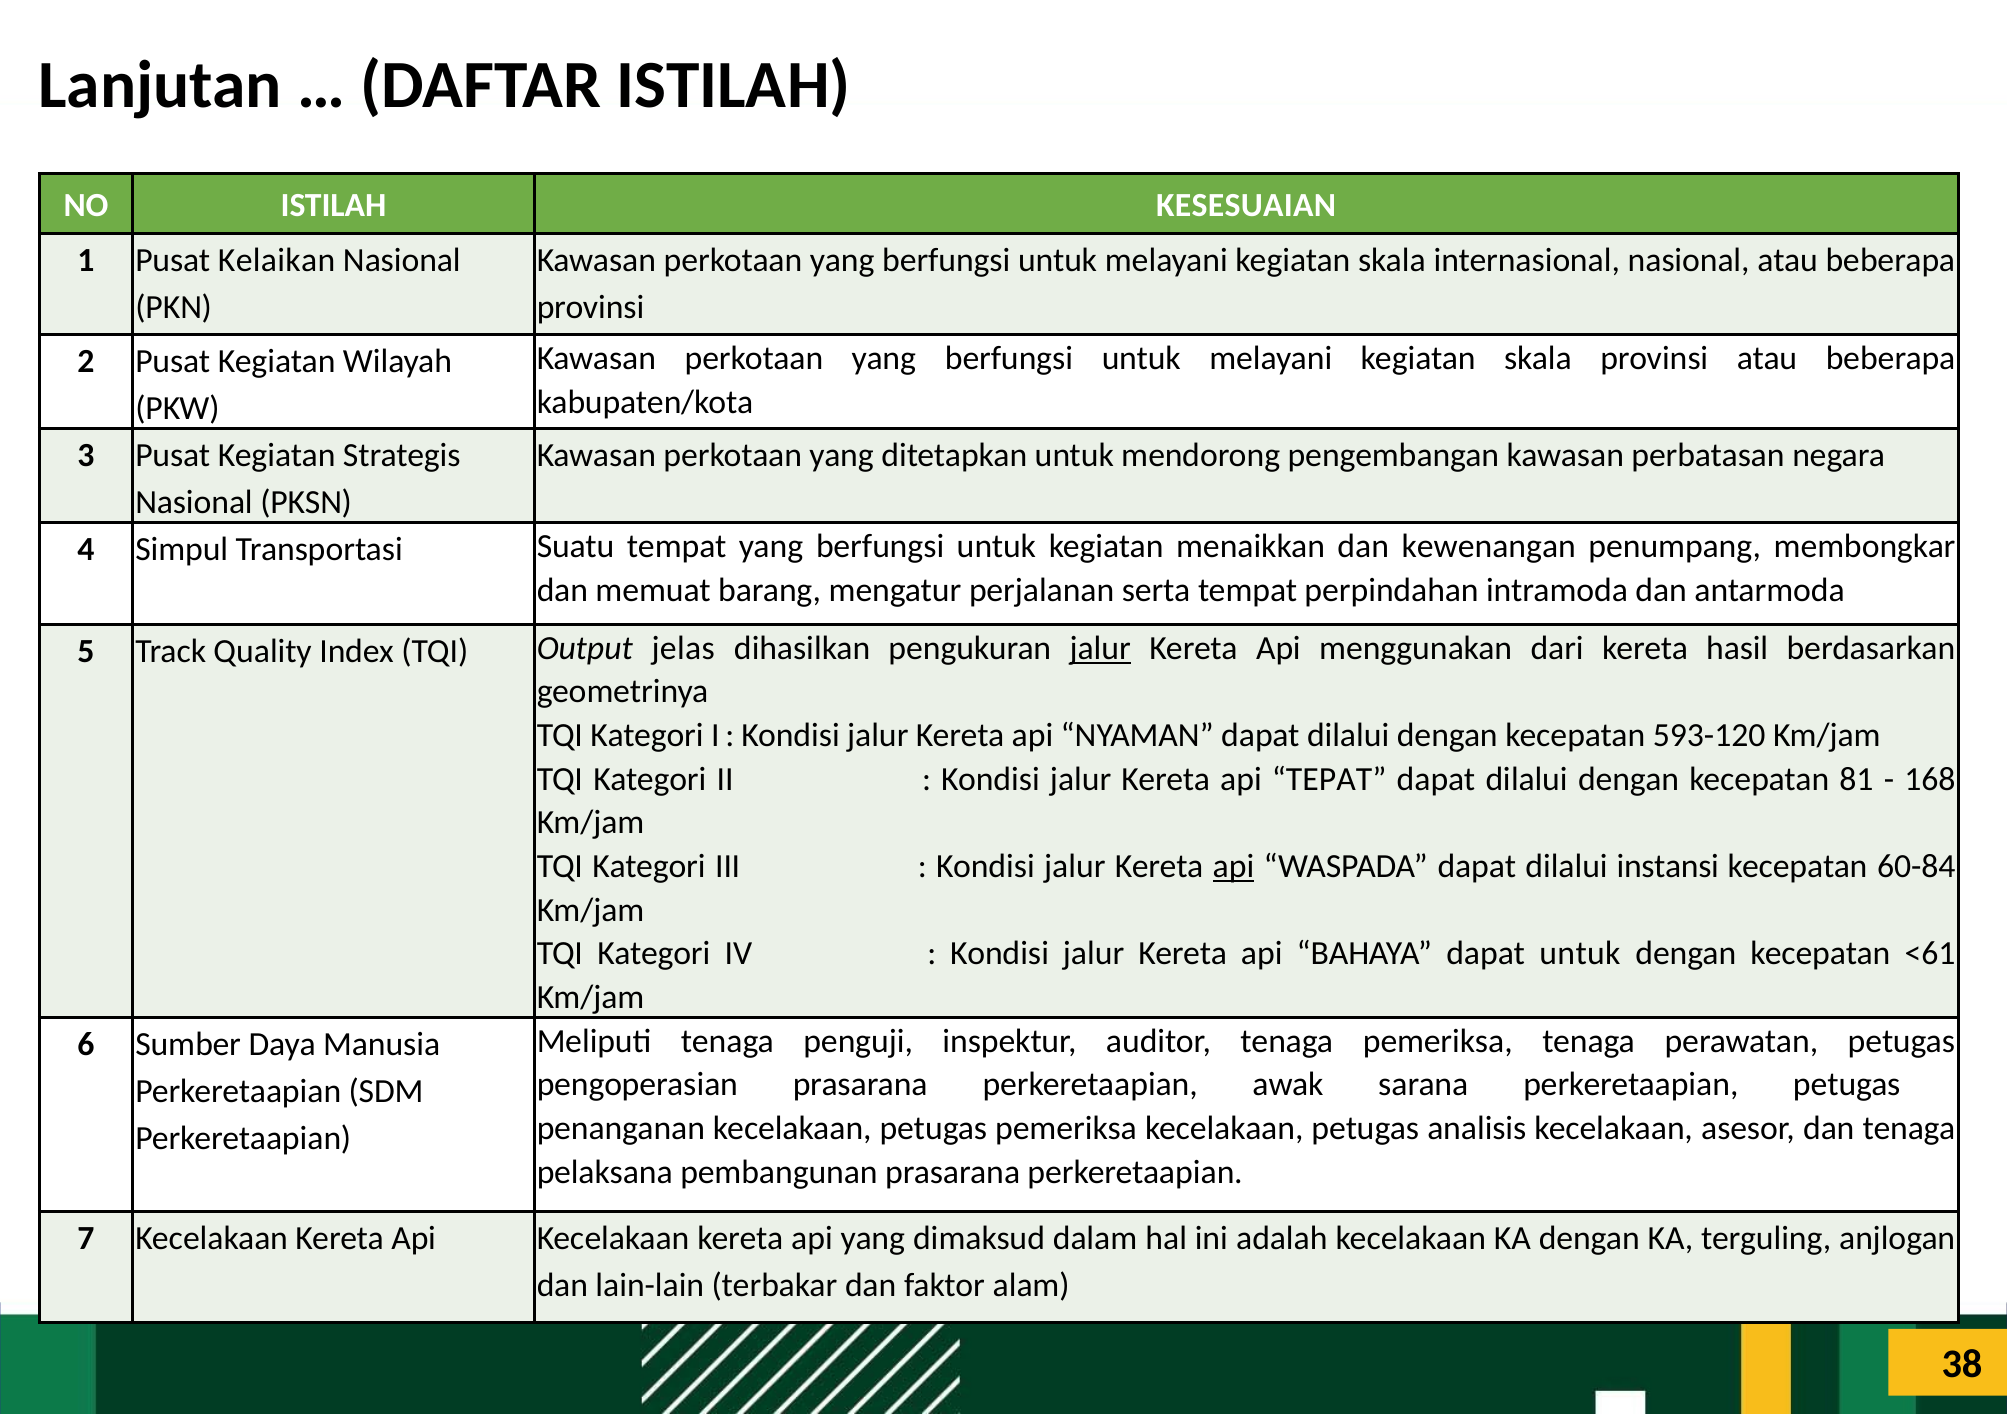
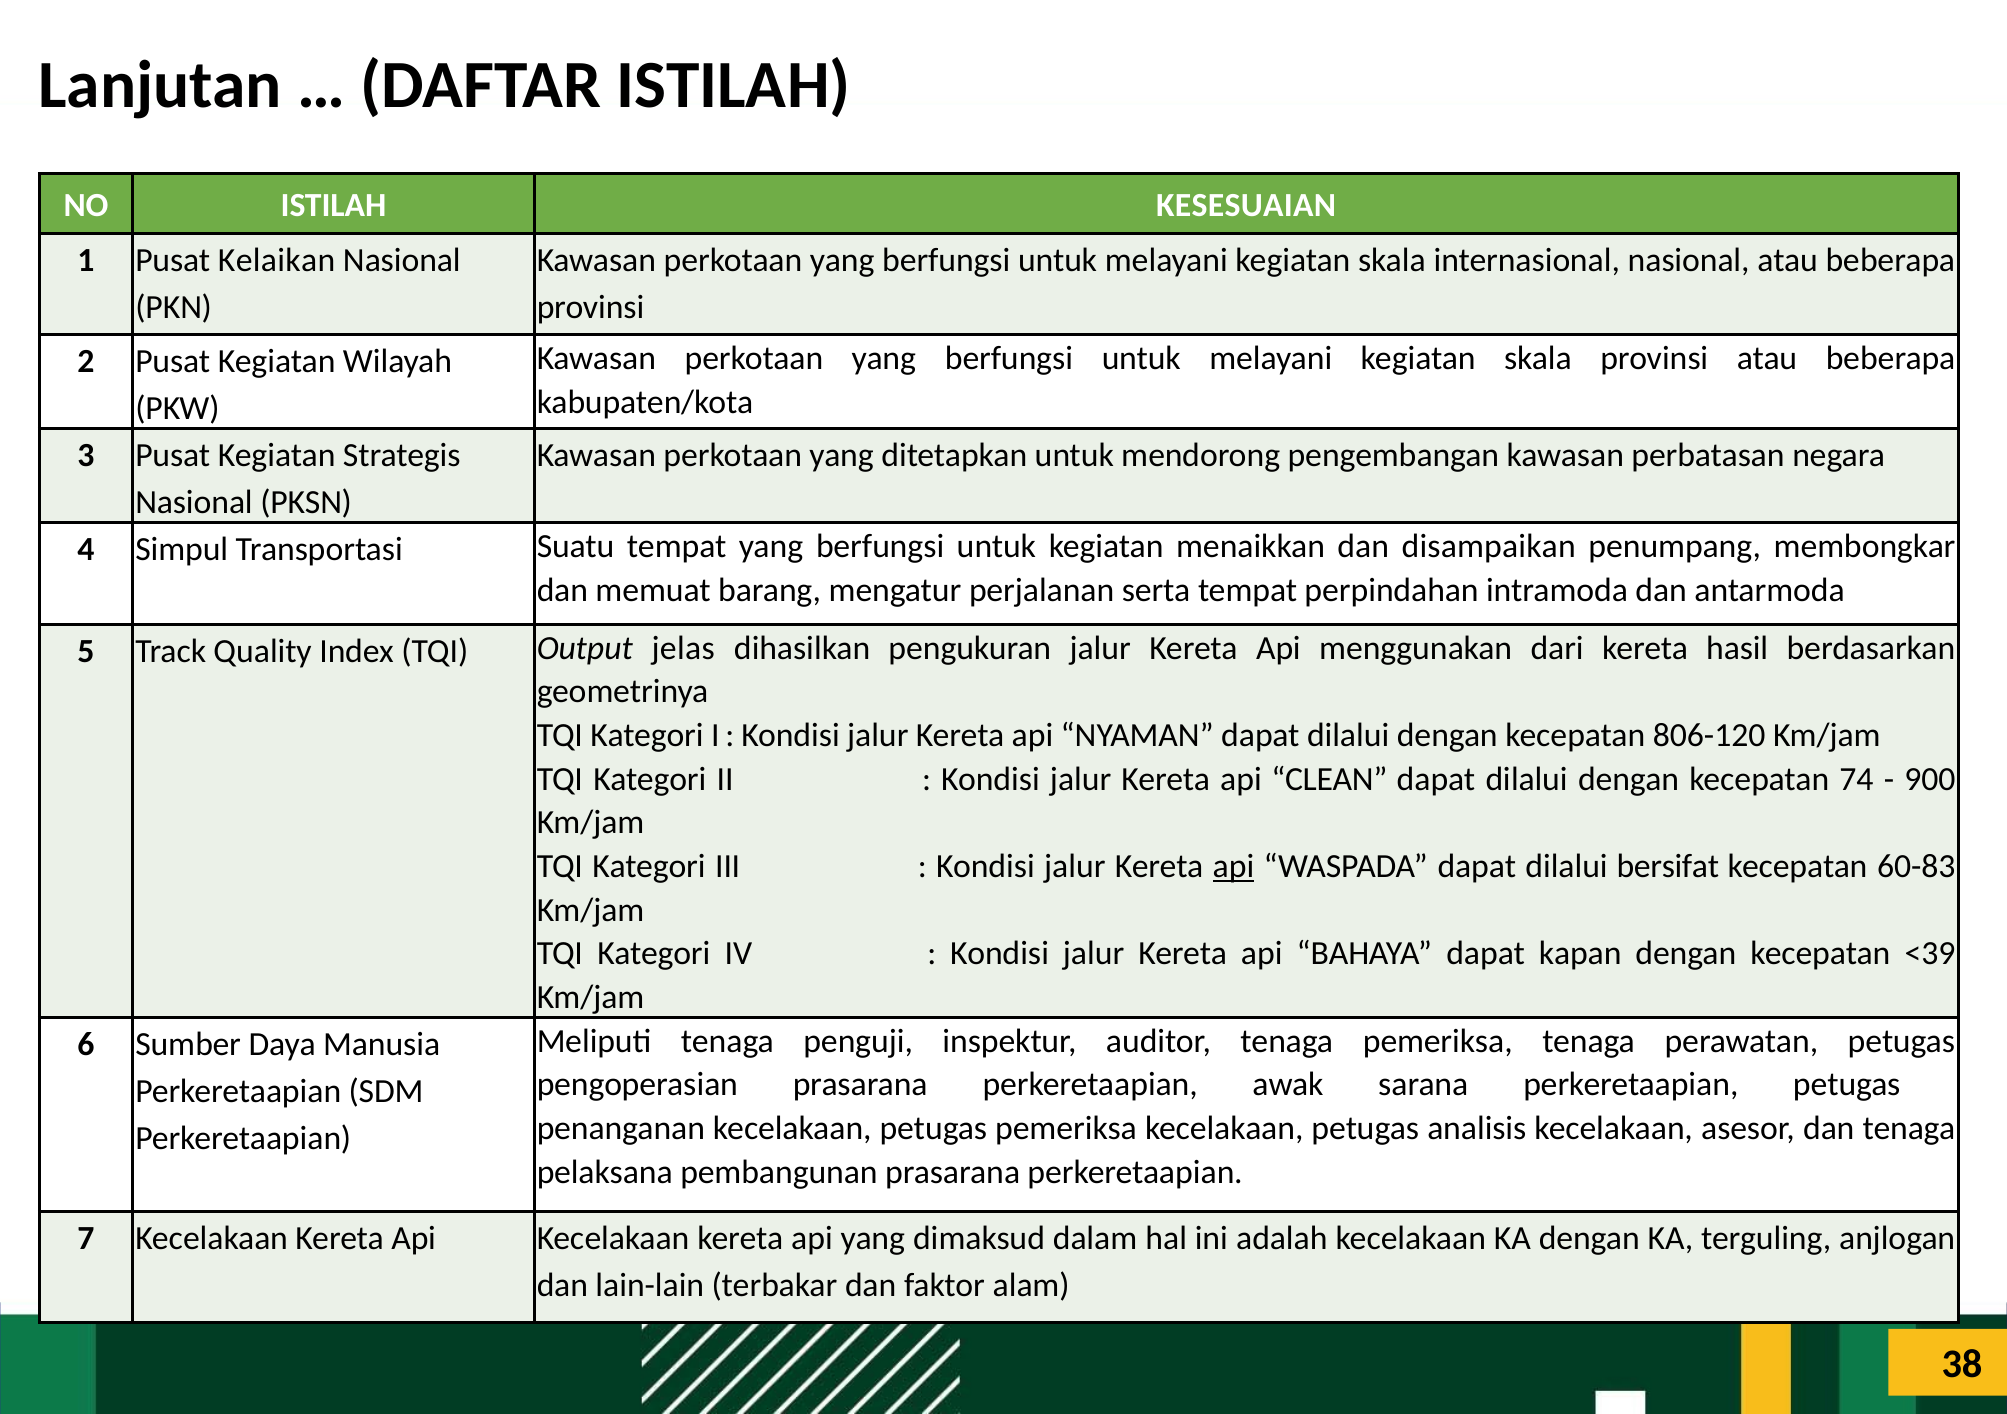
kewenangan: kewenangan -> disampaikan (1489, 547)
jalur underline: present -> none (1100, 648)
593-120: 593-120 -> 806-120 (1709, 736)
TEPAT: TEPAT -> CLEAN (1329, 779)
81: 81 -> 74 (1856, 779)
168: 168 -> 900 (1930, 779)
instansi: instansi -> bersifat (1668, 867)
60-84: 60-84 -> 60-83 (1916, 867)
dapat untuk: untuk -> kapan (1580, 954)
<61: <61 -> <39 (1930, 954)
